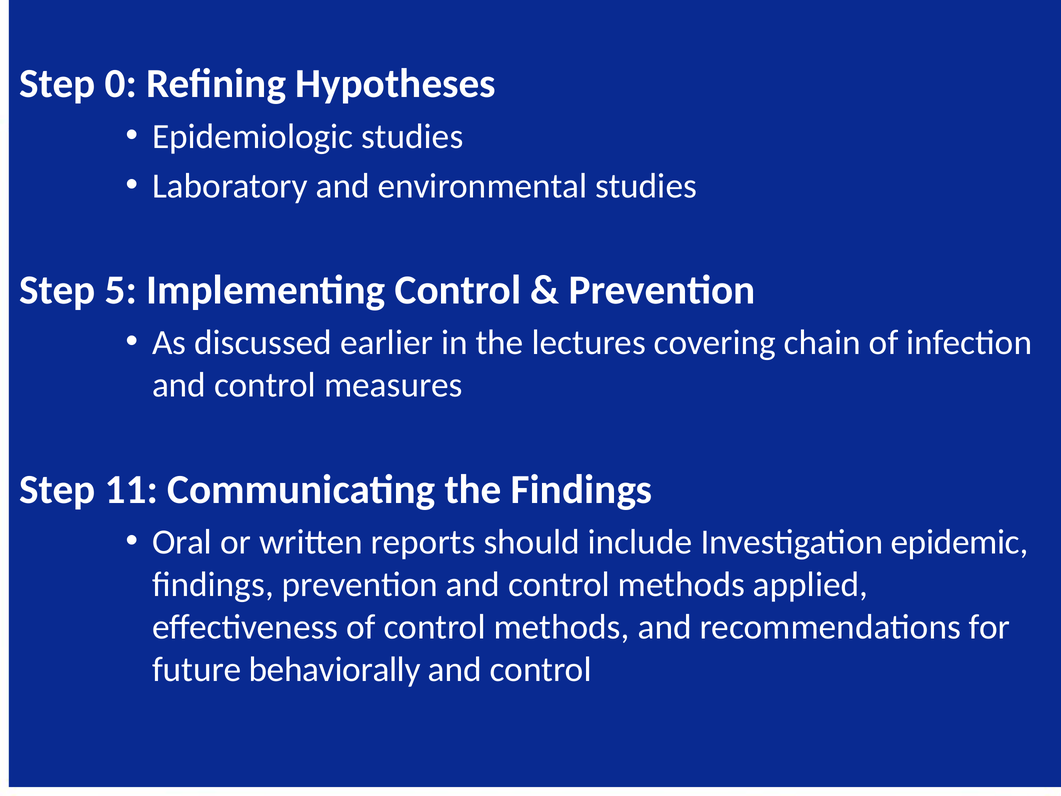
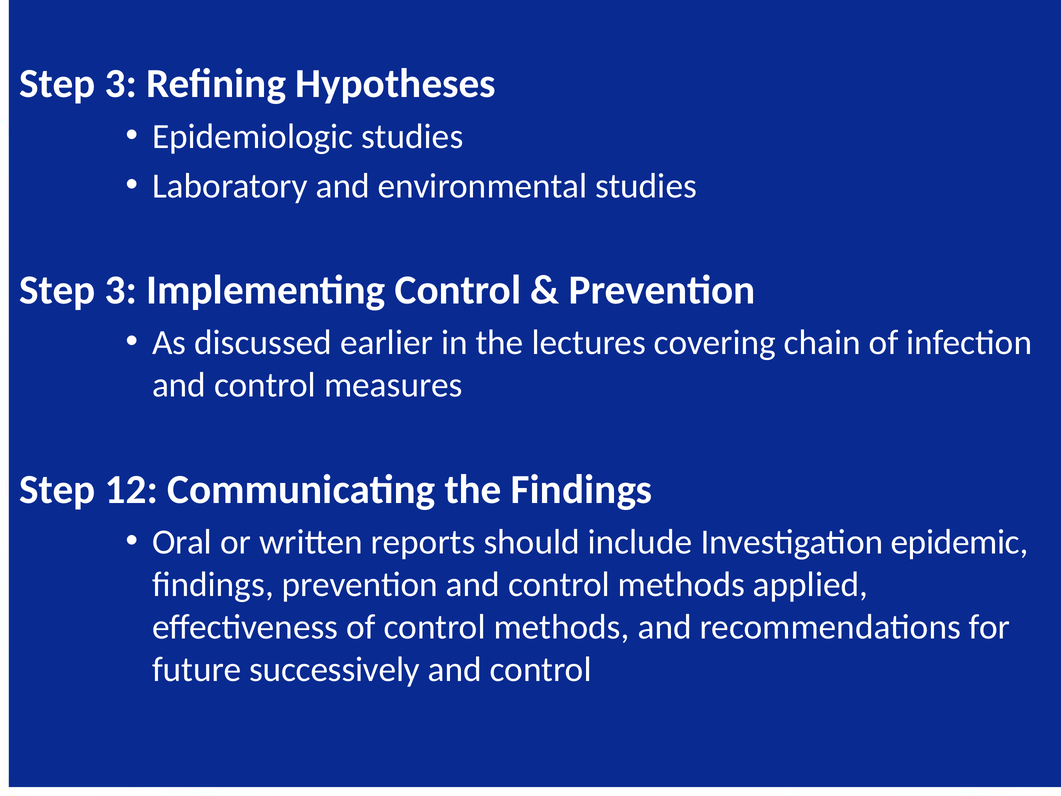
0: 0 -> 3 (121, 84)
5: 5 -> 3 (121, 290)
11: 11 -> 12 (131, 489)
behaviorally: behaviorally -> successively (335, 669)
